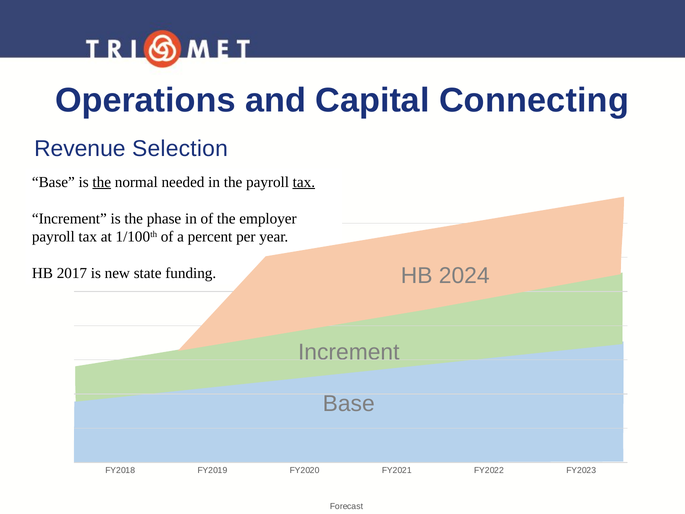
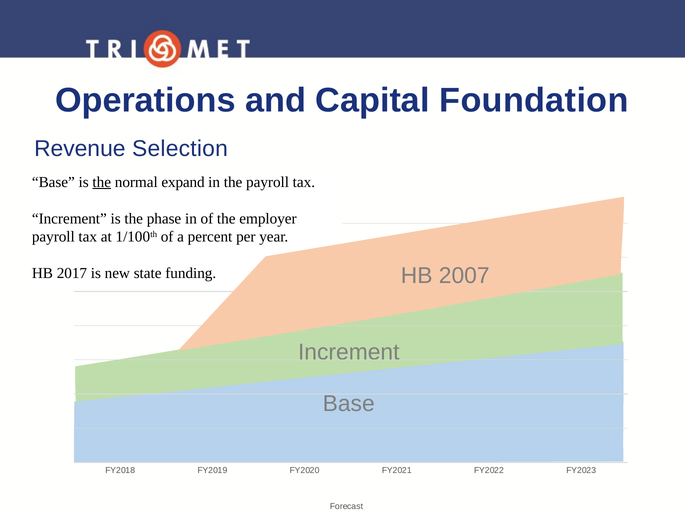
Connecting: Connecting -> Foundation (534, 100)
needed: needed -> expand (183, 182)
tax underline: present -> none (304, 182)
2024: 2024 -> 2007 (464, 275)
